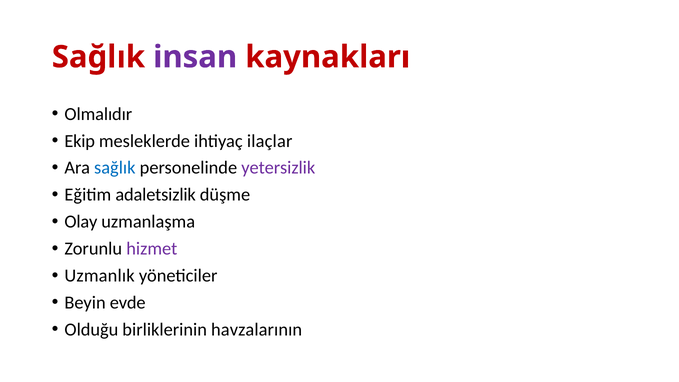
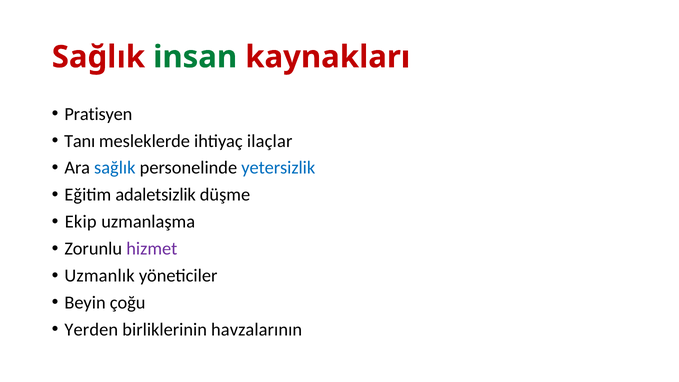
insan colour: purple -> green (195, 57)
Olmalıdır: Olmalıdır -> Pratisyen (98, 114)
Ekip: Ekip -> Tanı (80, 141)
yetersizlik colour: purple -> blue (278, 168)
Olay: Olay -> Ekip (81, 222)
evde: evde -> çoğu (128, 303)
Olduğu: Olduğu -> Yerden (91, 329)
